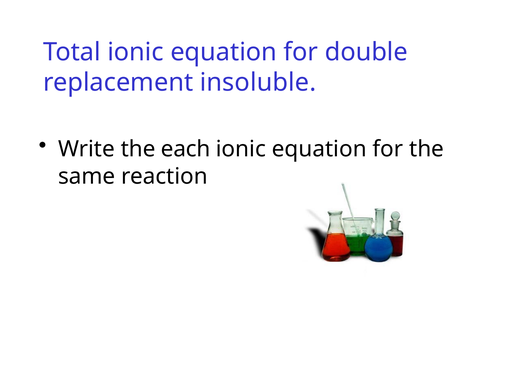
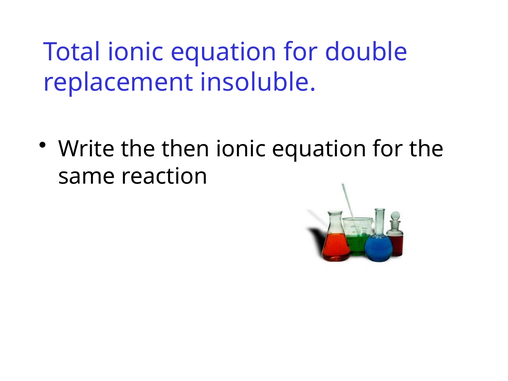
each: each -> then (186, 149)
